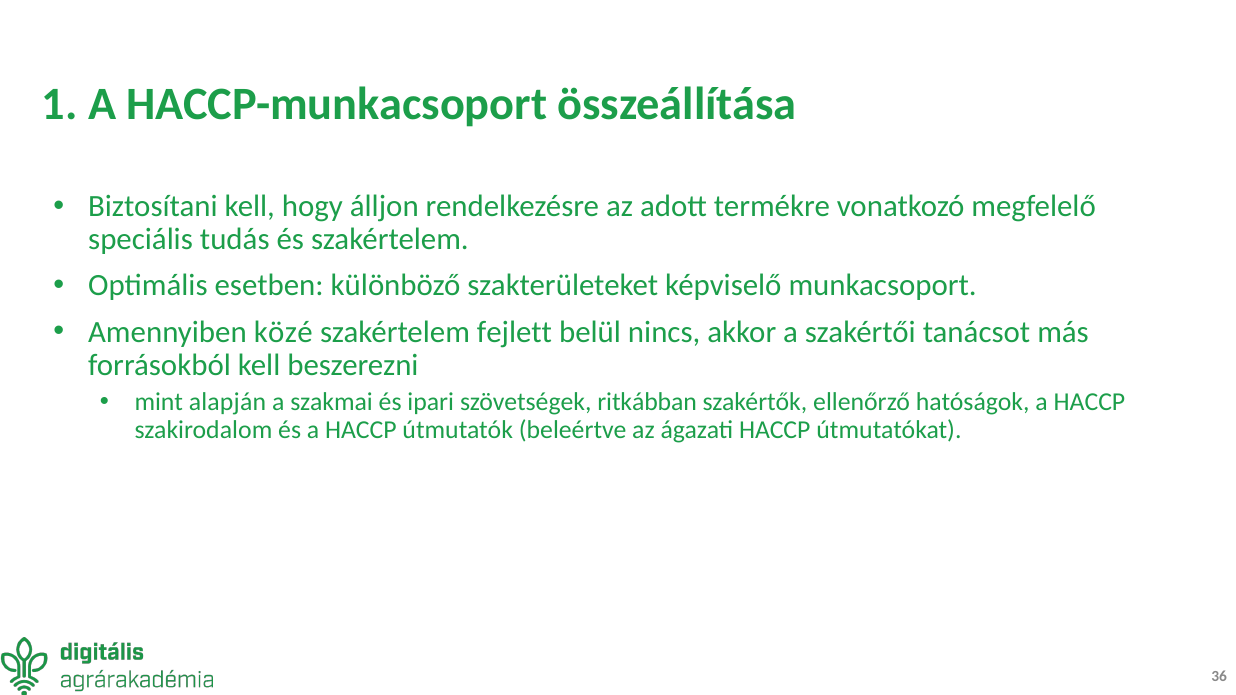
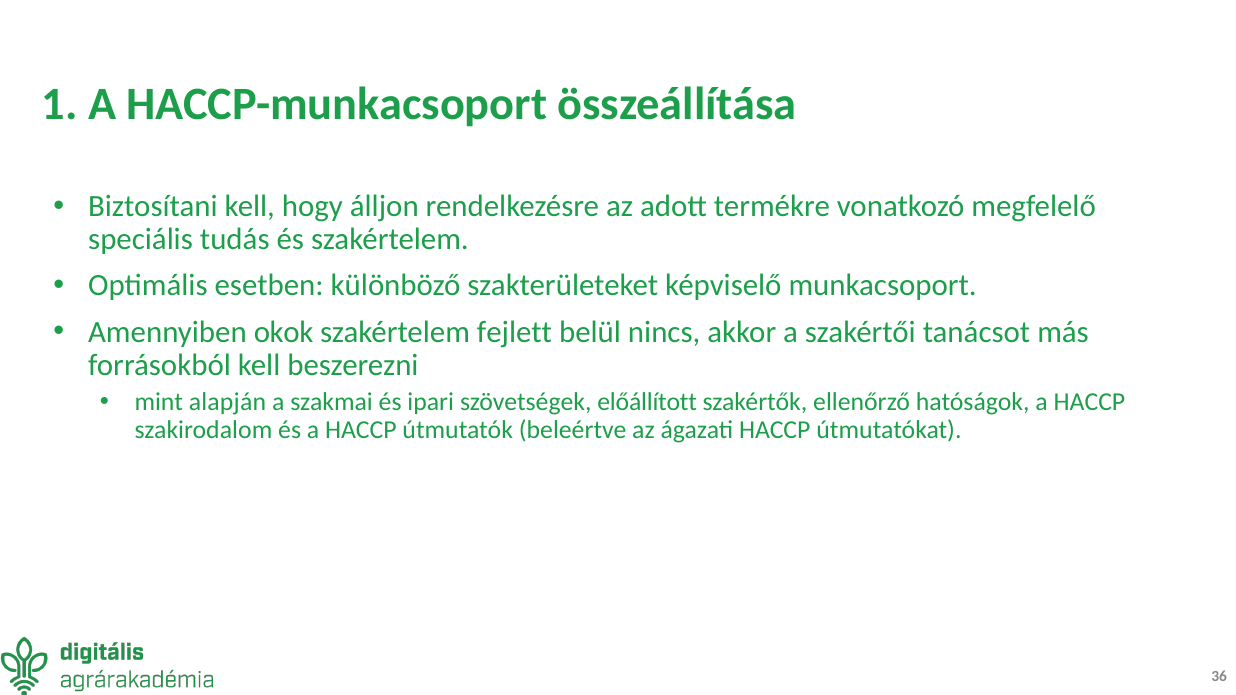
közé: közé -> okok (284, 332)
ritkábban: ritkábban -> előállított (647, 402)
